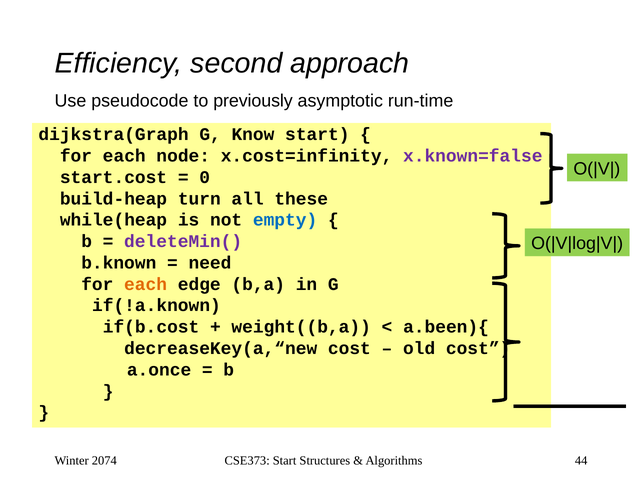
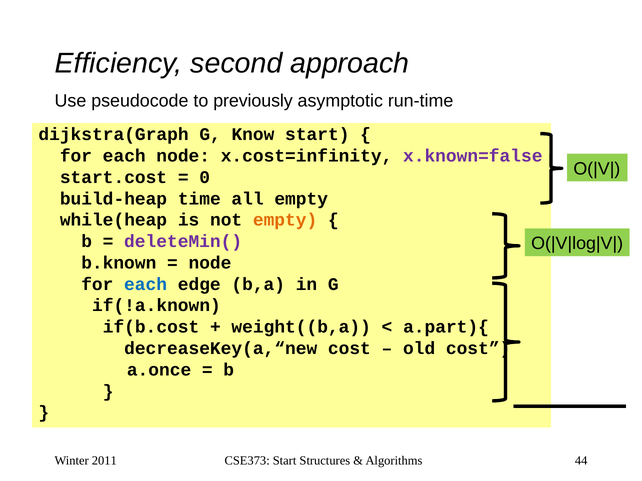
turn: turn -> time (199, 199)
all these: these -> empty (301, 199)
empty colour: blue -> orange (285, 220)
need: need -> node (210, 263)
each colour: orange -> blue (146, 285)
a.been){: a.been){ -> a.part){ (446, 327)
2074: 2074 -> 2011 (104, 461)
